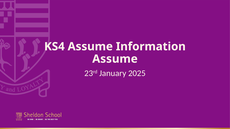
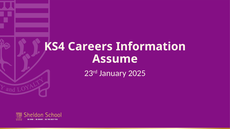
KS4 Assume: Assume -> Careers (90, 47)
